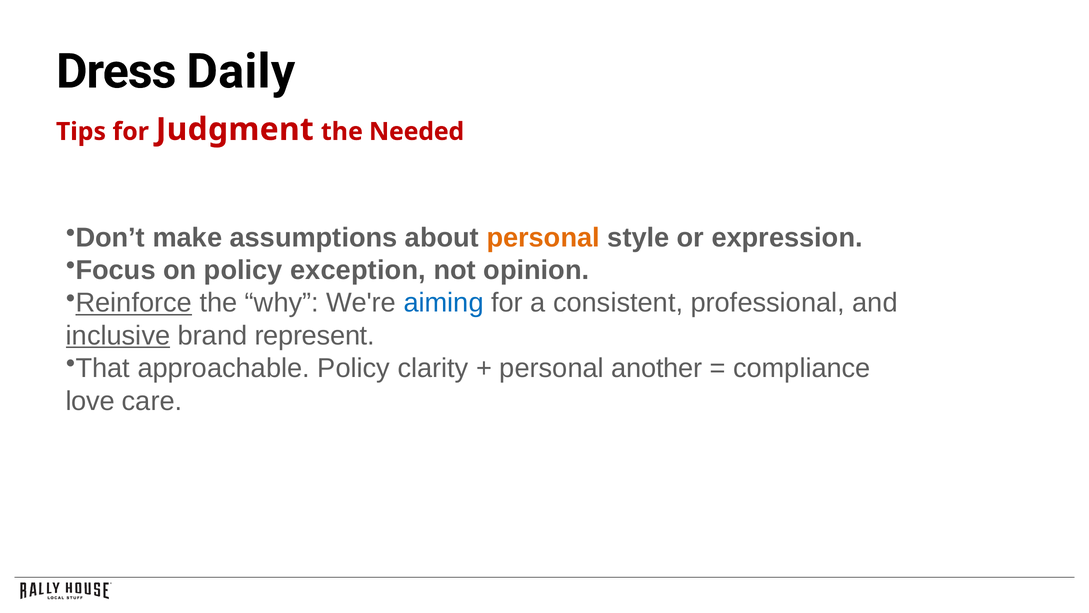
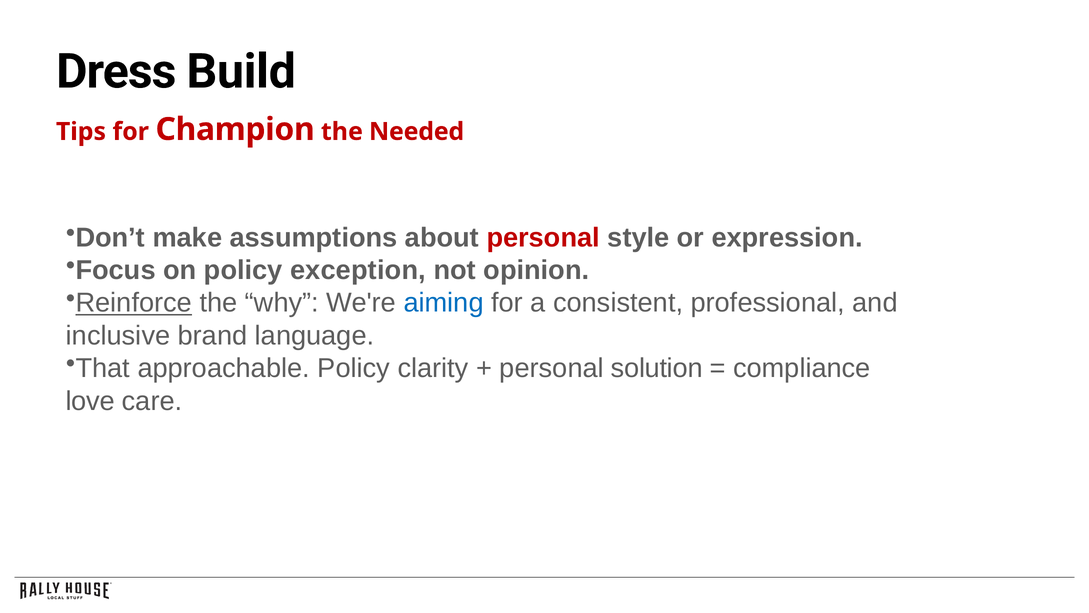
Daily: Daily -> Build (241, 72)
Judgment: Judgment -> Champion (235, 129)
personal colour: orange -> red (543, 237)
inclusive underline: present -> none (118, 335)
represent: represent -> language (315, 335)
another: another -> solution (657, 368)
